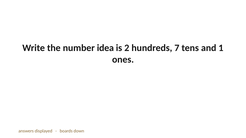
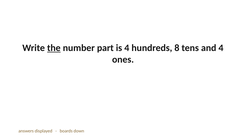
the underline: none -> present (54, 48)
idea: idea -> part (105, 48)
is 2: 2 -> 4 (127, 48)
7: 7 -> 8 (177, 48)
and 1: 1 -> 4 (221, 48)
